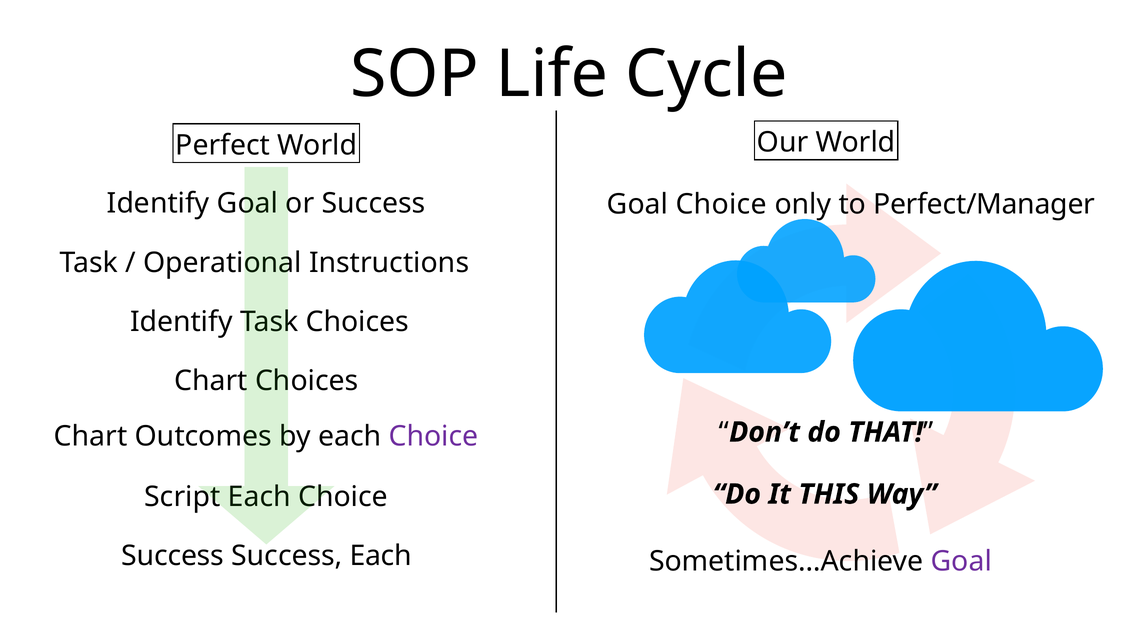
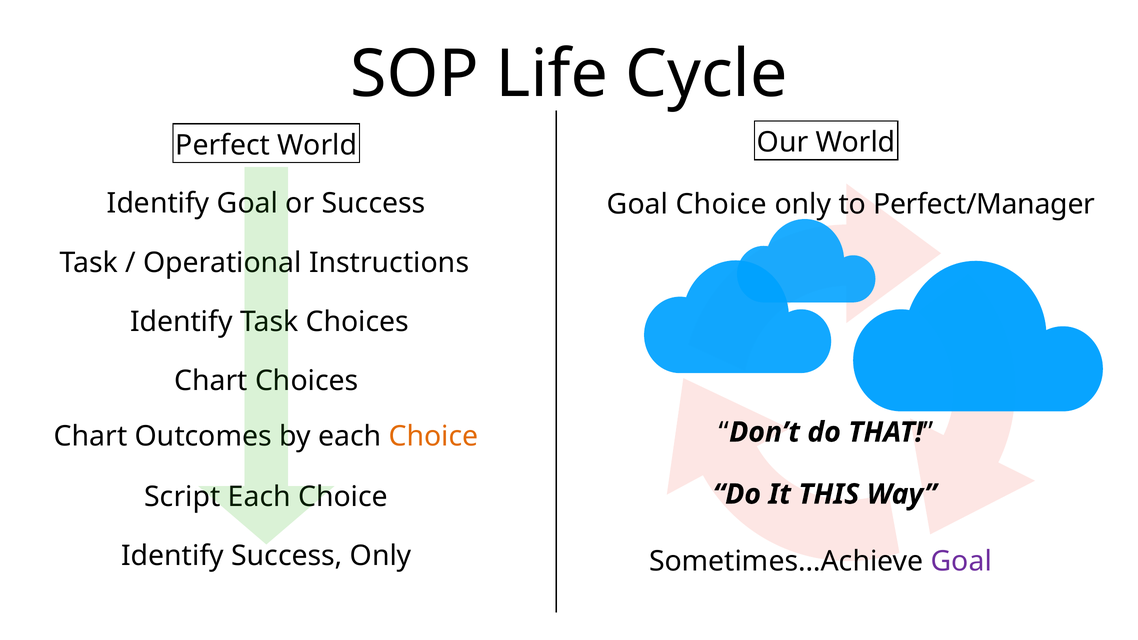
Choice colour: purple -> orange (434, 436)
Success: Success -> Identify (173, 556)
Success Each: Each -> Only (381, 556)
